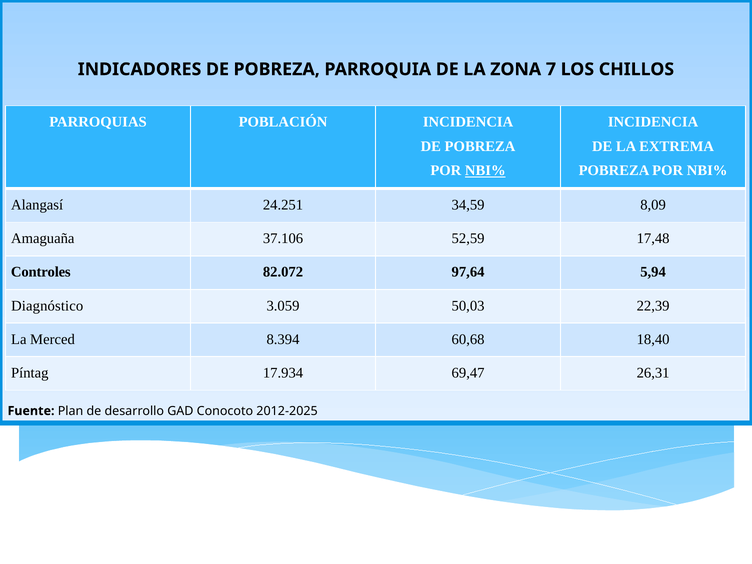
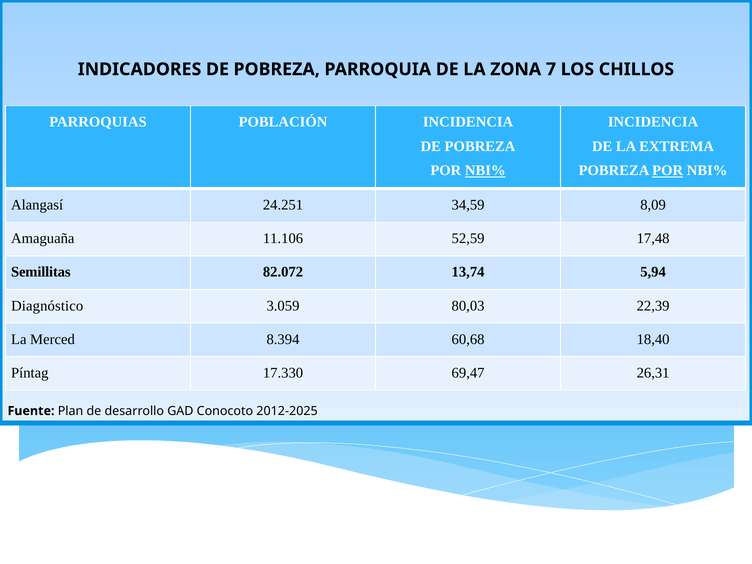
POR underline: none -> present (668, 171)
37.106: 37.106 -> 11.106 (283, 239)
Controles: Controles -> Semillitas (41, 272)
97,64: 97,64 -> 13,74 (468, 272)
50,03: 50,03 -> 80,03 (468, 306)
17.934: 17.934 -> 17.330 (283, 373)
